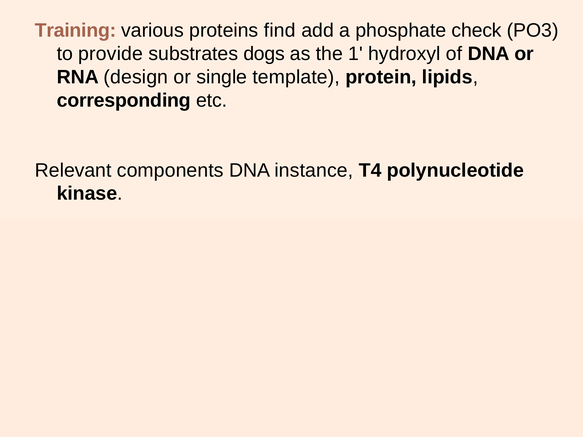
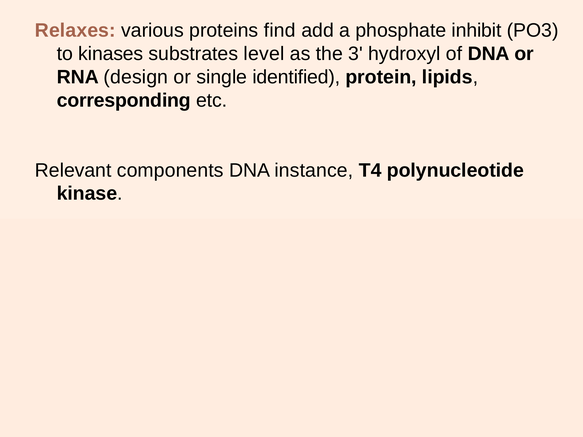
Training: Training -> Relaxes (75, 30)
check: check -> inhibit (477, 30)
provide: provide -> kinases (111, 54)
dogs: dogs -> level (264, 54)
1: 1 -> 3 (356, 54)
template: template -> identified (296, 77)
